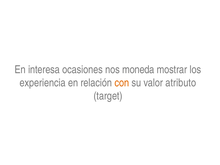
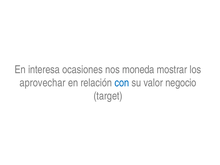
experiencia: experiencia -> aprovechar (43, 83)
con colour: orange -> blue (122, 83)
atributo: atributo -> negocio (181, 83)
